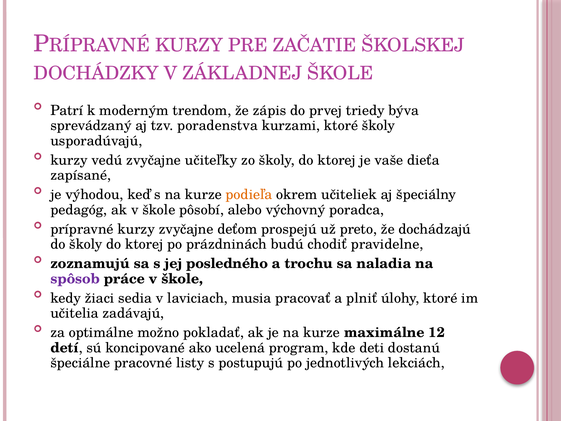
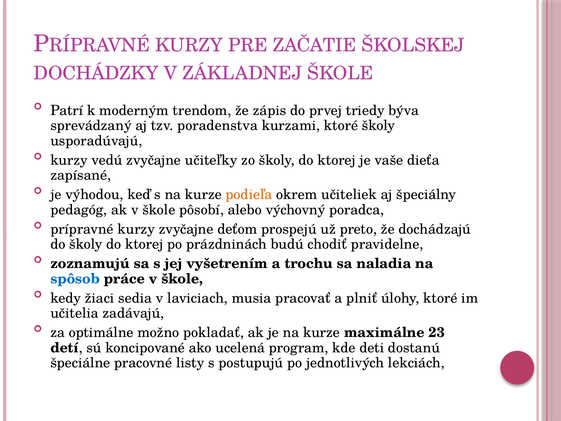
posledného: posledného -> vyšetrením (227, 263)
spôsob colour: purple -> blue (75, 279)
12: 12 -> 23 (437, 332)
